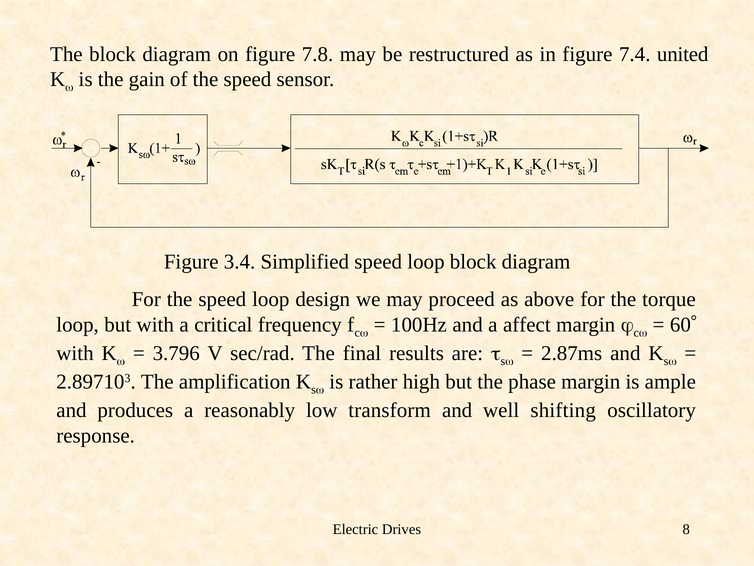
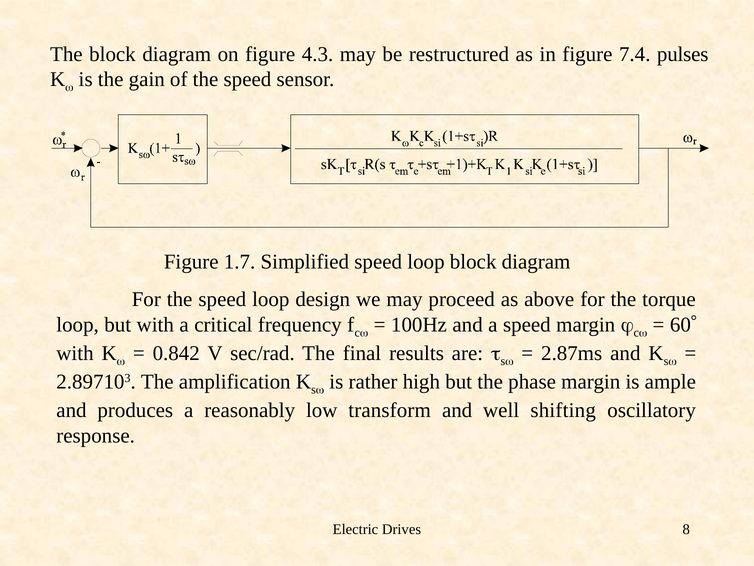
7.8: 7.8 -> 4.3 (318, 54)
united: united -> pulses (683, 54)
3.4: 3.4 -> 1.7 (240, 261)
a affect: affect -> speed (527, 324)
3.796: 3.796 -> 0.842 (176, 353)
